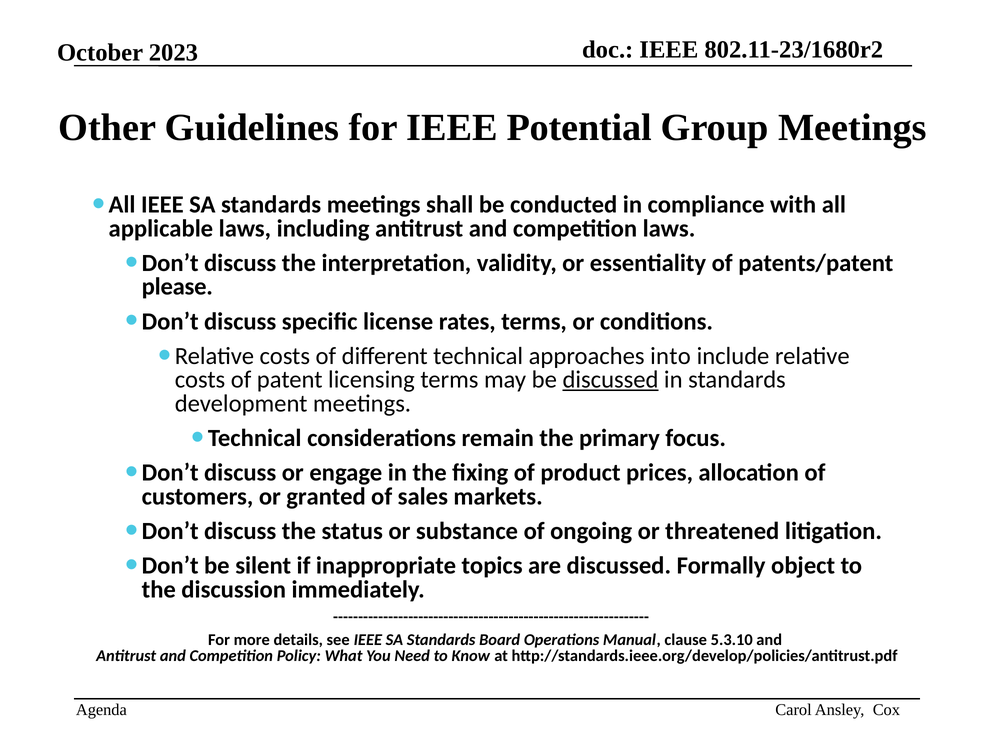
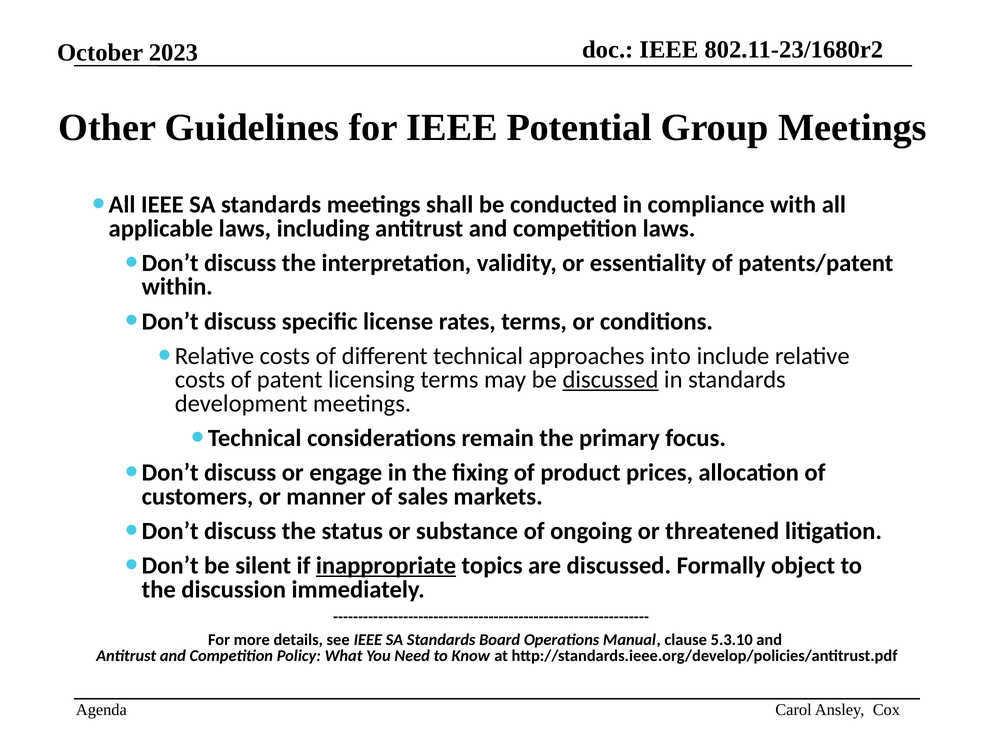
please: please -> within (177, 287)
granted: granted -> manner (326, 496)
inappropriate underline: none -> present (386, 565)
